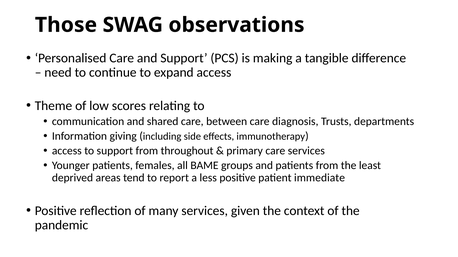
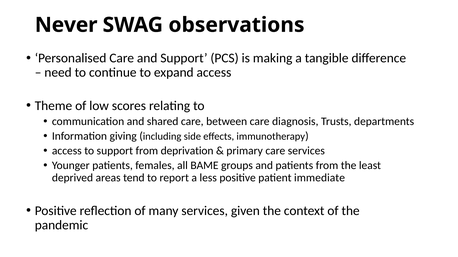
Those: Those -> Never (66, 25)
throughout: throughout -> deprivation (187, 151)
